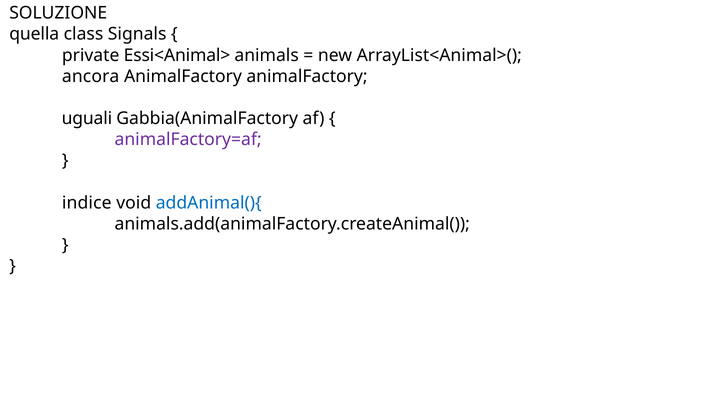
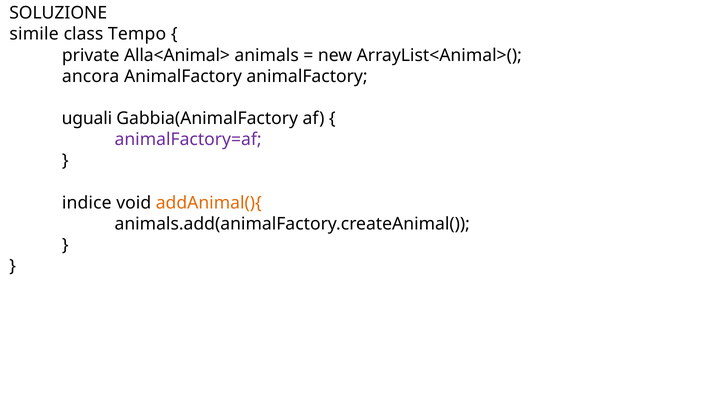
quella: quella -> simile (34, 34)
Signals: Signals -> Tempo (137, 34)
Essi<Animal>: Essi<Animal> -> Alla<Animal> (177, 55)
addAnimal(){ colour: blue -> orange (209, 203)
